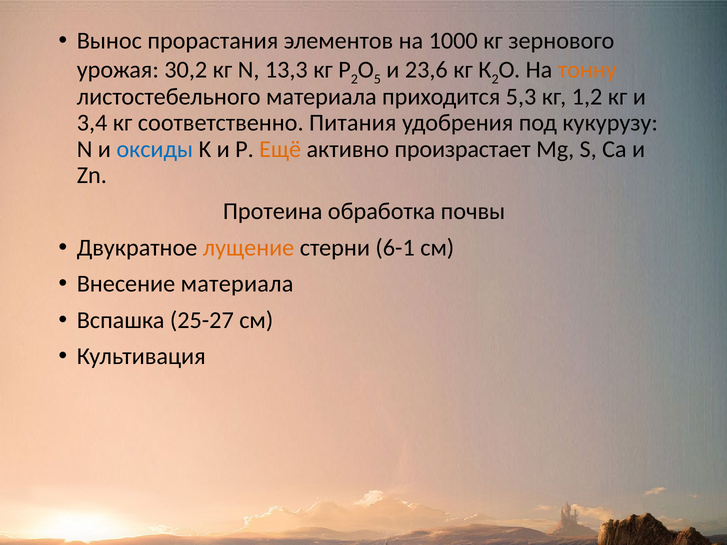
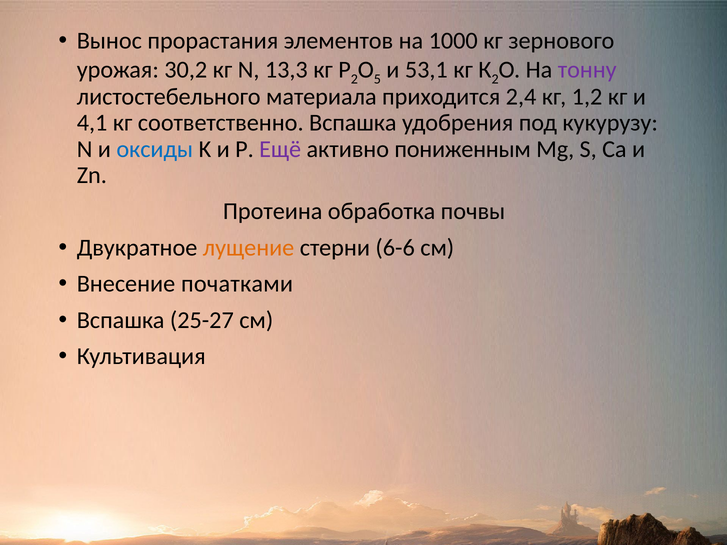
23,6: 23,6 -> 53,1 (426, 70)
тонну colour: orange -> purple (587, 70)
5,3: 5,3 -> 2,4 (521, 97)
3,4: 3,4 -> 4,1 (92, 123)
соответственно Питания: Питания -> Вспашка (353, 123)
Ещё colour: orange -> purple (280, 149)
произрастает: произрастает -> пониженным (463, 149)
6-1: 6-1 -> 6-6 (395, 248)
Внесение материала: материала -> початками (237, 284)
